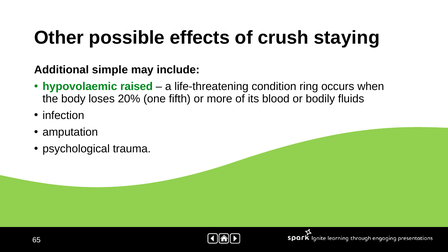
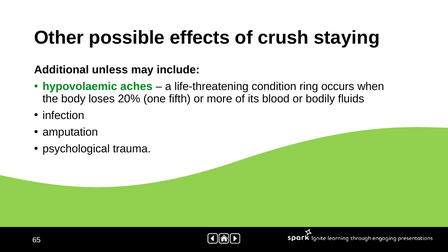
simple: simple -> unless (110, 70)
raised: raised -> aches (136, 87)
